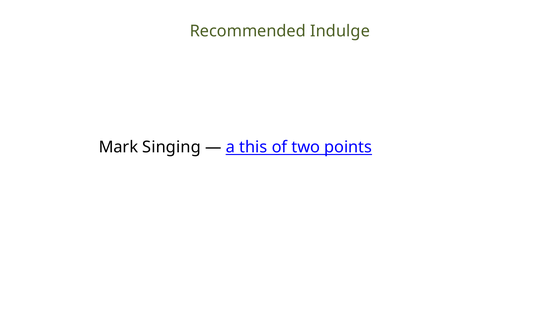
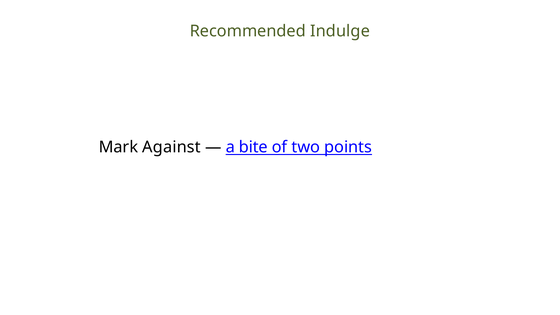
Singing: Singing -> Against (172, 147)
this: this -> bite (253, 147)
